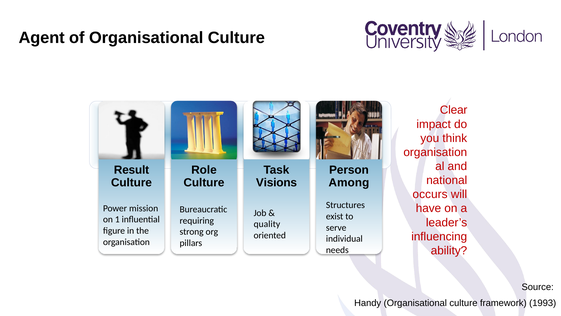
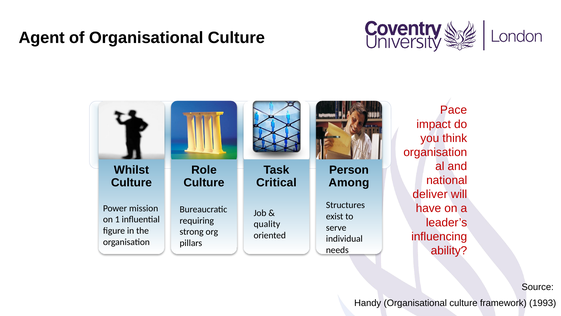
Clear: Clear -> Pace (454, 110)
Result: Result -> Whilst (131, 170)
Visions: Visions -> Critical (276, 182)
occurs: occurs -> deliver (430, 194)
